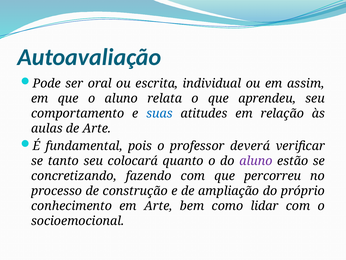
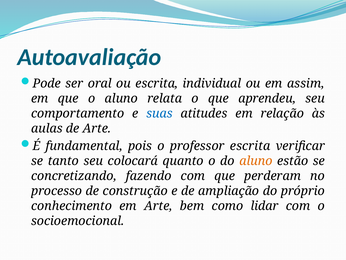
professor deverá: deverá -> escrita (250, 146)
aluno colour: purple -> orange (256, 161)
percorreu: percorreu -> perderam (273, 176)
